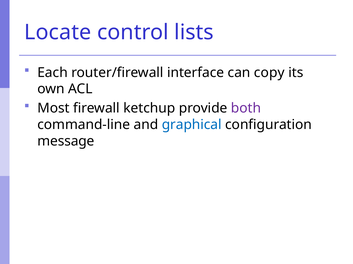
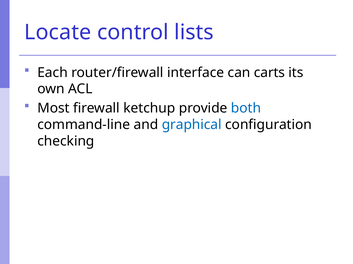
copy: copy -> carts (269, 73)
both colour: purple -> blue (246, 108)
message: message -> checking (66, 141)
